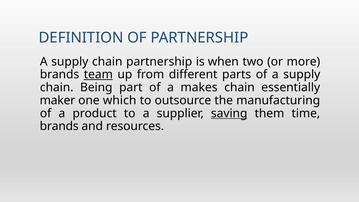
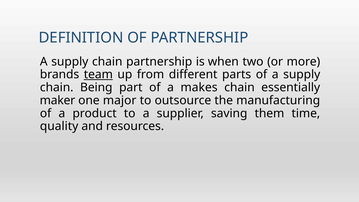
which: which -> major (120, 100)
saving underline: present -> none (229, 113)
brands: brands -> quality (59, 126)
